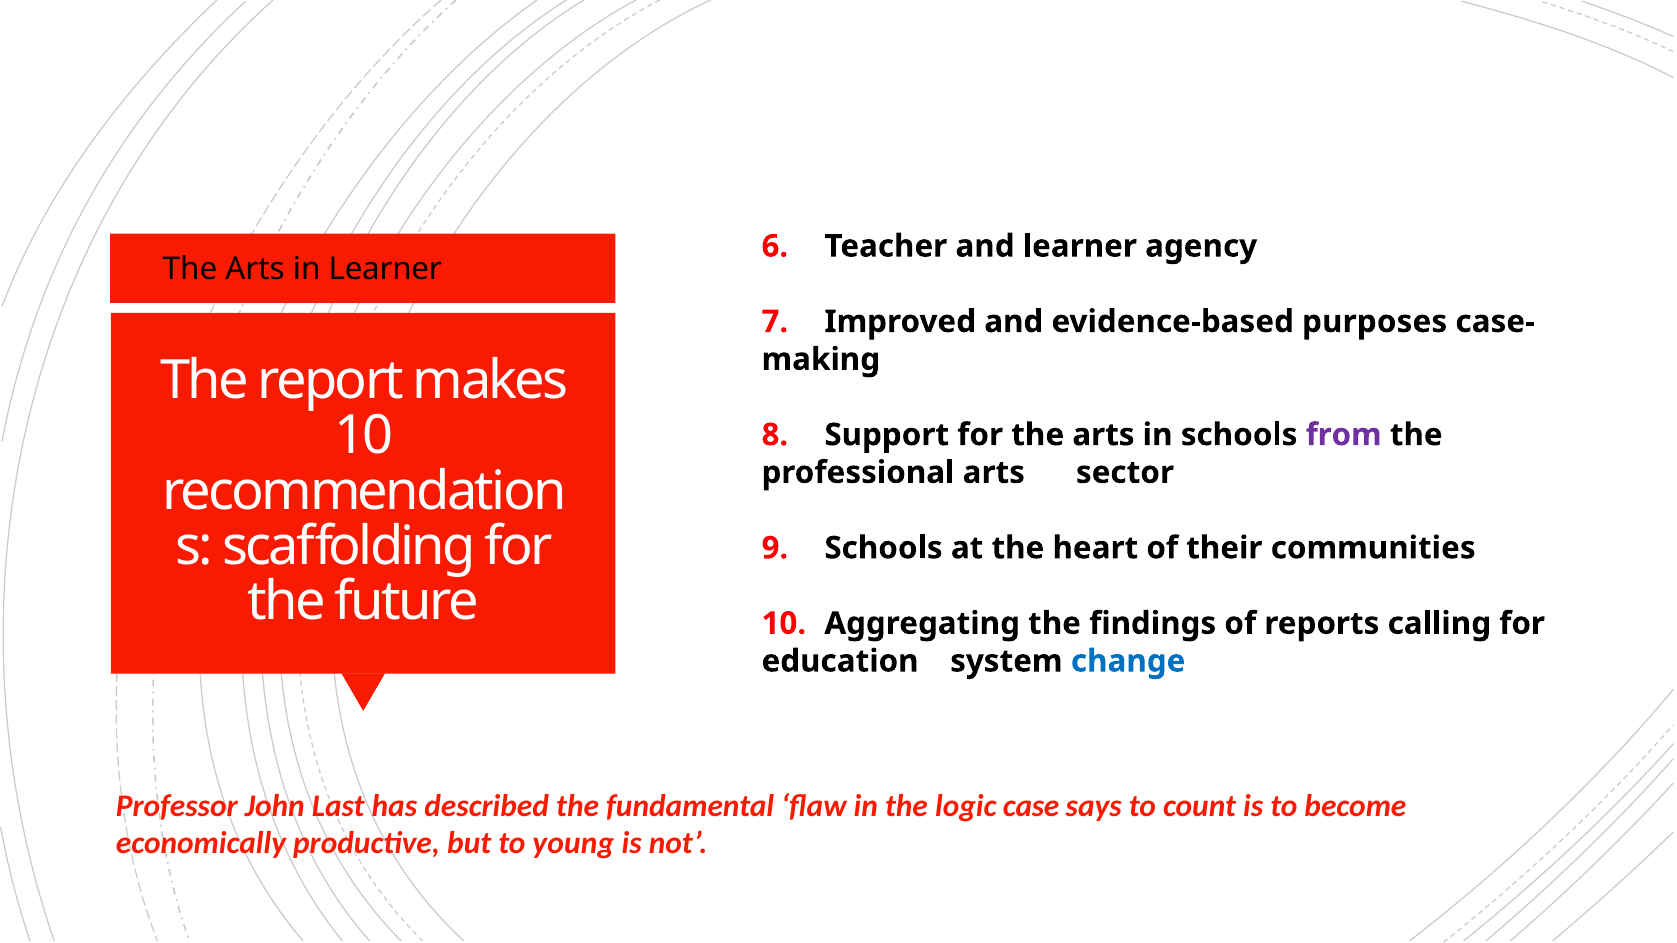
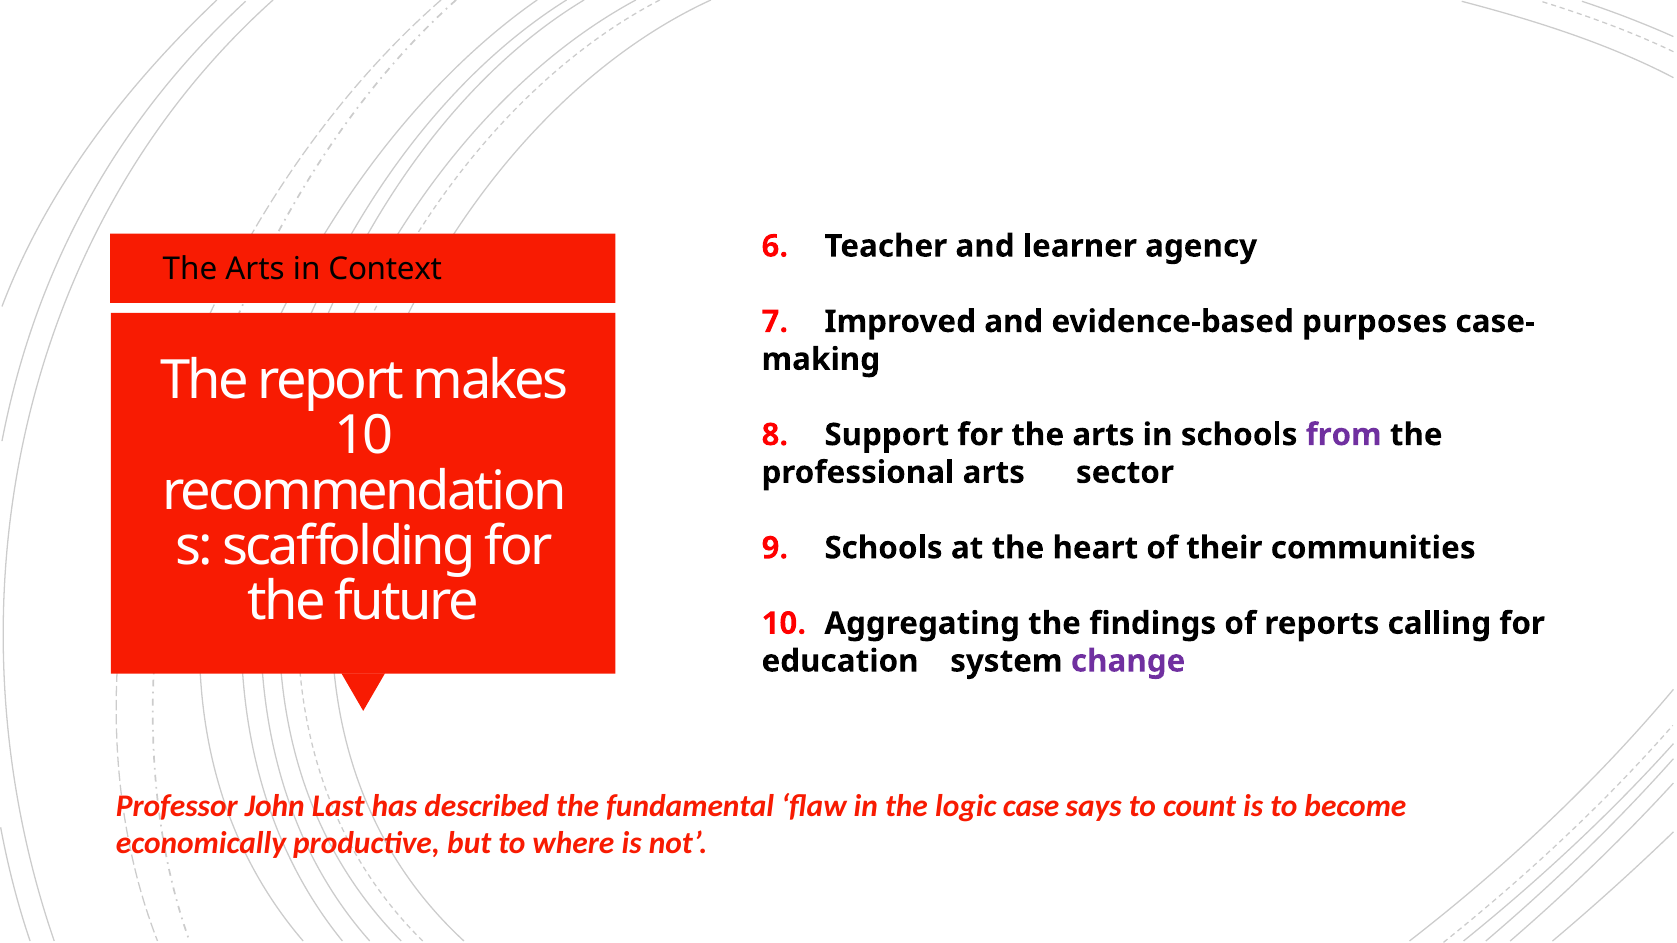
in Learner: Learner -> Context (385, 270)
change colour: blue -> purple (1128, 661)
young: young -> where (573, 844)
